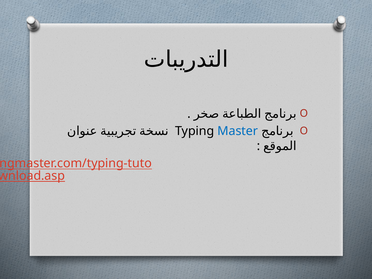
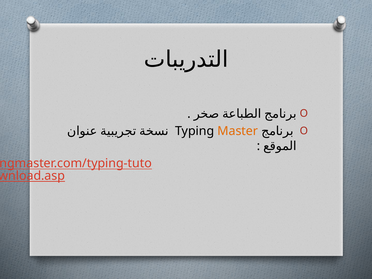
Master colour: blue -> orange (238, 131)
